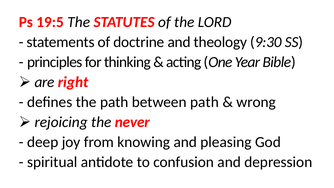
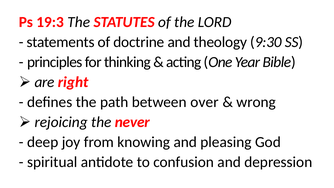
19:5: 19:5 -> 19:3 (50, 22)
between path: path -> over (205, 102)
